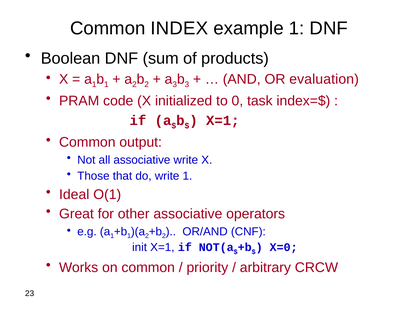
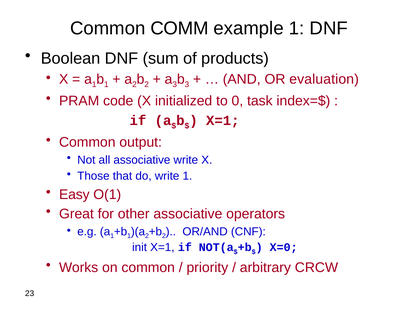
INDEX: INDEX -> COMM (180, 28)
Ideal: Ideal -> Easy (74, 194)
